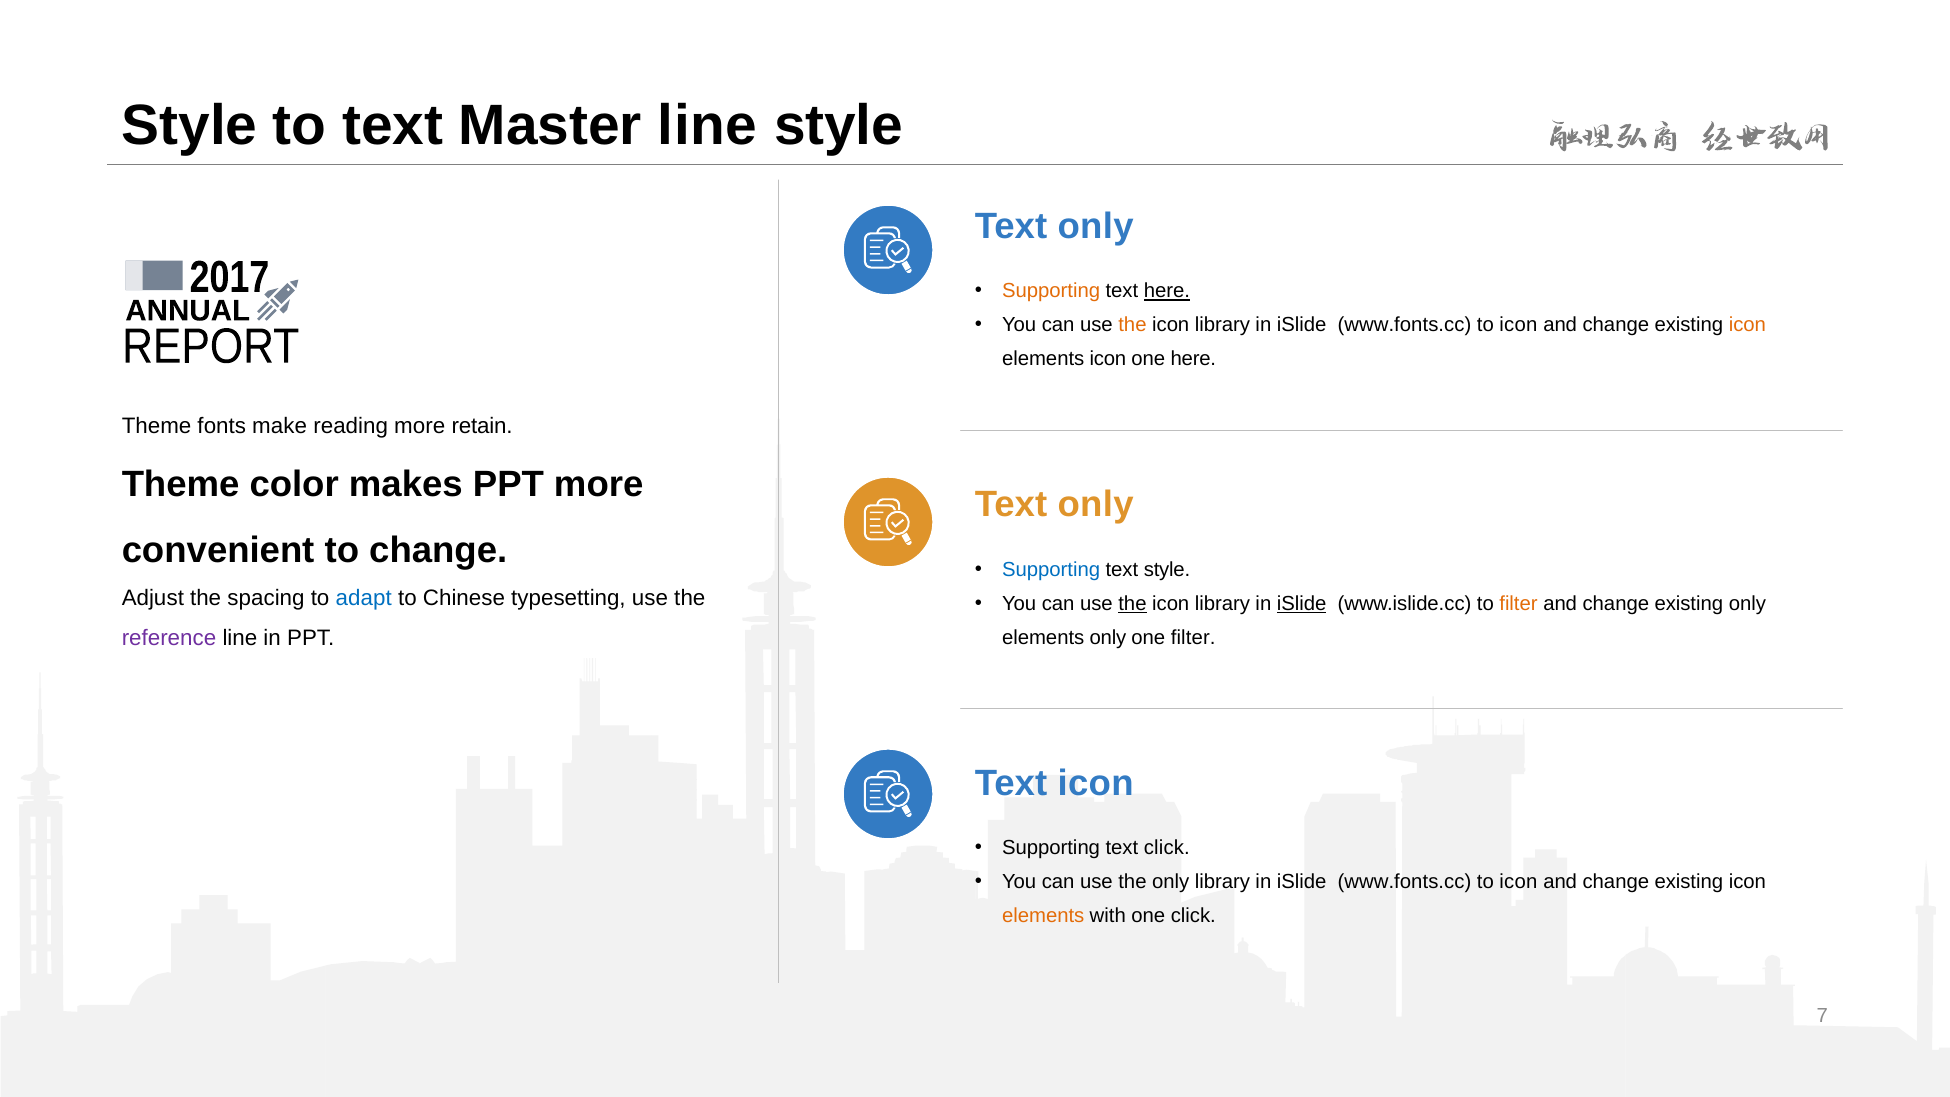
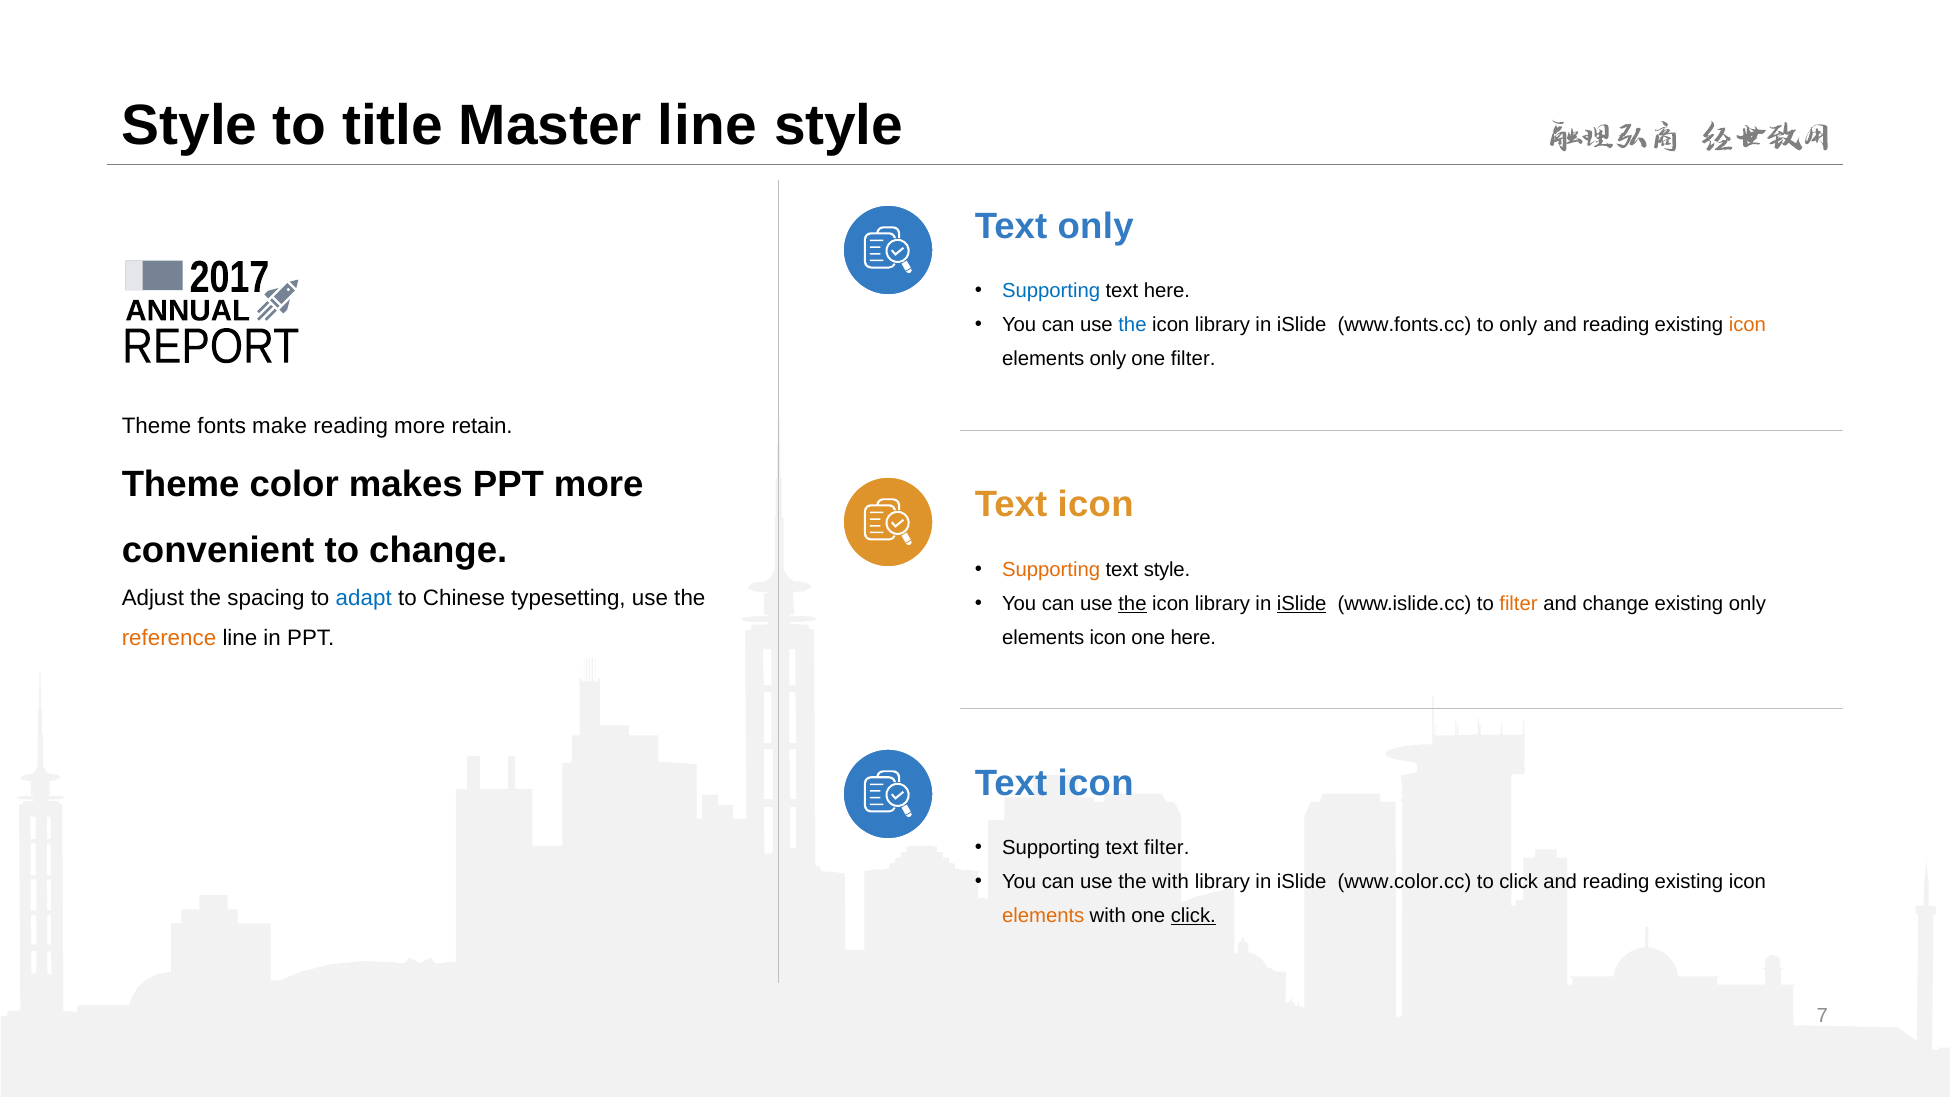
to text: text -> title (393, 126)
Supporting colour: orange -> blue (1051, 291)
here underline: present -> none (1167, 291)
the colour: orange -> blue (1132, 325)
icon: icon -> only (1518, 325)
change: change -> reading (1616, 325)
elements icon: icon -> only (1108, 359)
one here: here -> filter (1193, 359)
only: only -> icon (1096, 505)
Supporting colour: blue -> orange (1051, 570)
reference colour: purple -> orange (169, 638)
elements only: only -> icon (1108, 637)
one filter: filter -> here (1193, 637)
text click: click -> filter (1167, 848)
the only: only -> with (1171, 882)
www.fonts.cc: www.fonts.cc -> www.color.cc (1404, 882)
icon: icon -> click (1519, 882)
change: change -> reading (1616, 882)
click underline: none -> present (1193, 916)
